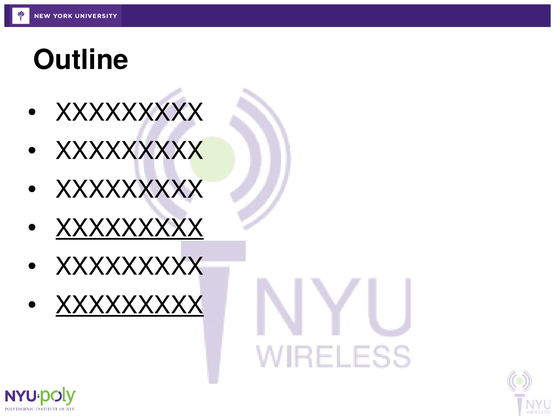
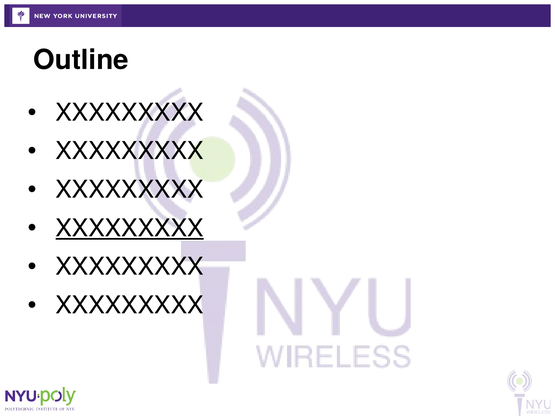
XXXXXXXXX underline: present -> none (130, 305)
